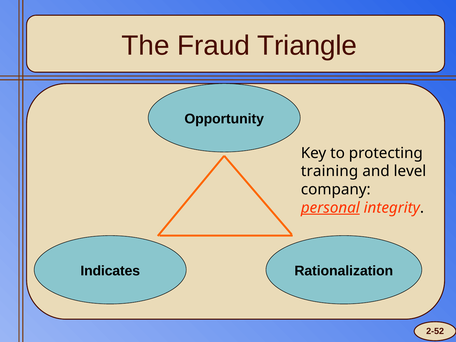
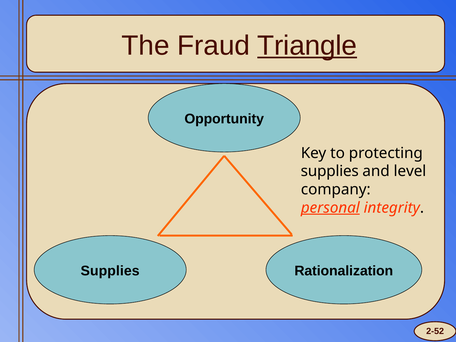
Triangle underline: none -> present (307, 46)
training: training -> supplies (330, 171)
Indicates: Indicates -> Supplies (110, 271)
